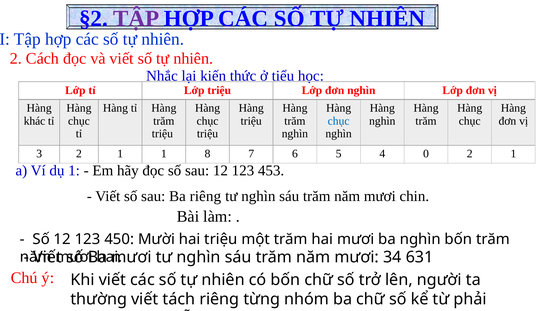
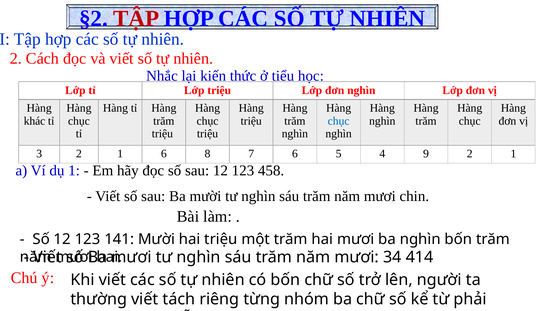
TẬP colour: purple -> red (136, 18)
1 1: 1 -> 6 (164, 154)
0: 0 -> 9 (426, 154)
453: 453 -> 458 (271, 171)
Ba riêng: riêng -> mười (205, 197)
450: 450 -> 141 (119, 240)
631: 631 -> 414 (420, 258)
